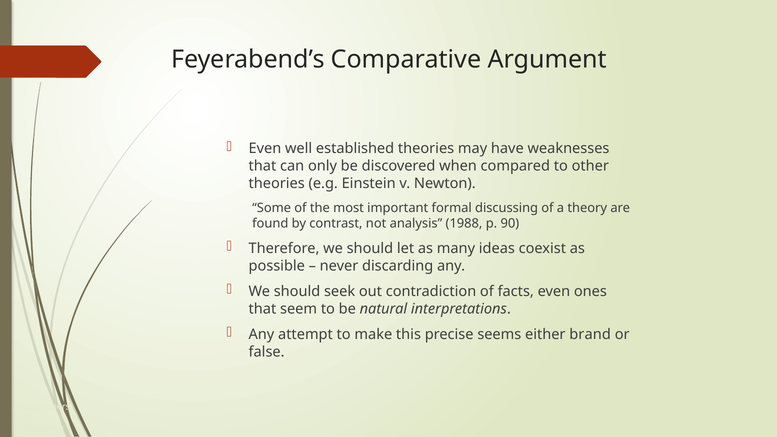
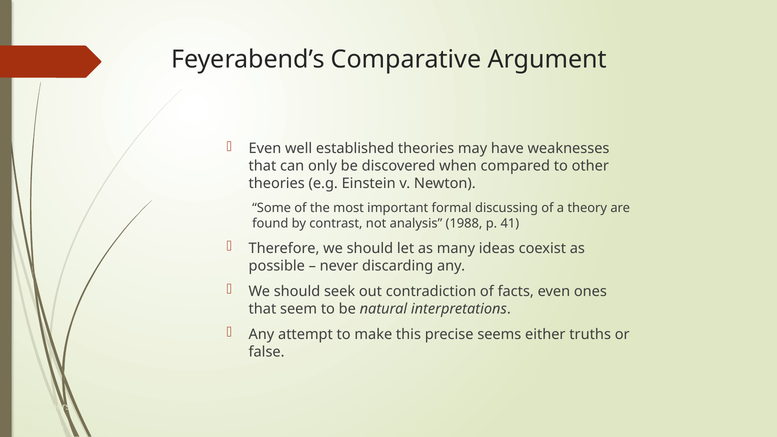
90: 90 -> 41 (510, 224)
brand: brand -> truths (590, 334)
